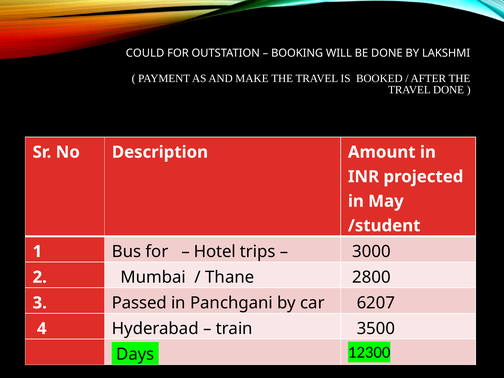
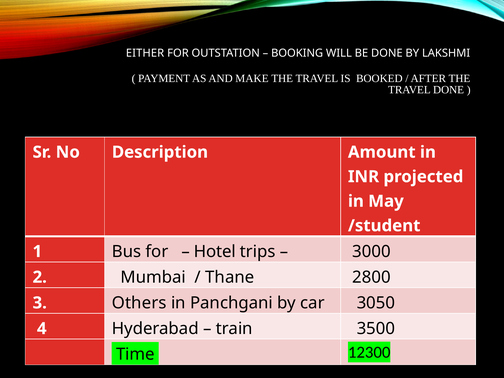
COULD: COULD -> EITHER (145, 53)
Passed: Passed -> Others (139, 303)
6207: 6207 -> 3050 (376, 303)
Days: Days -> Time (135, 354)
